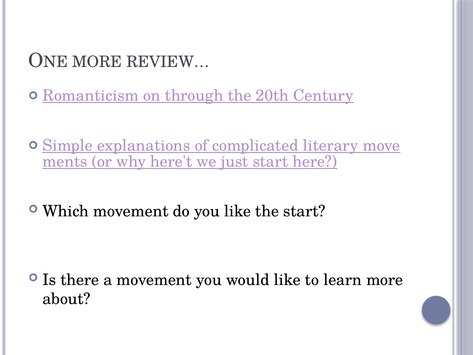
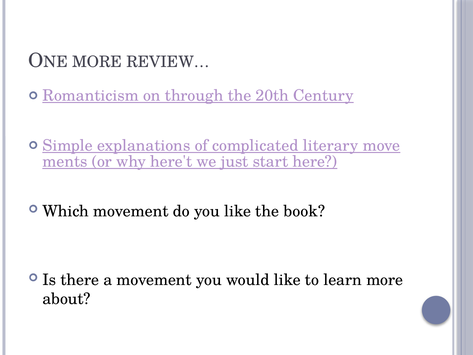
the start: start -> book (304, 211)
